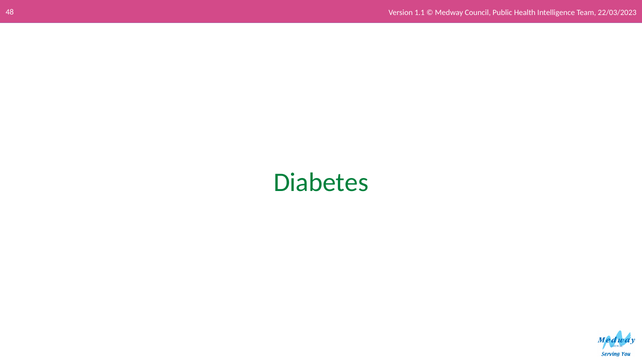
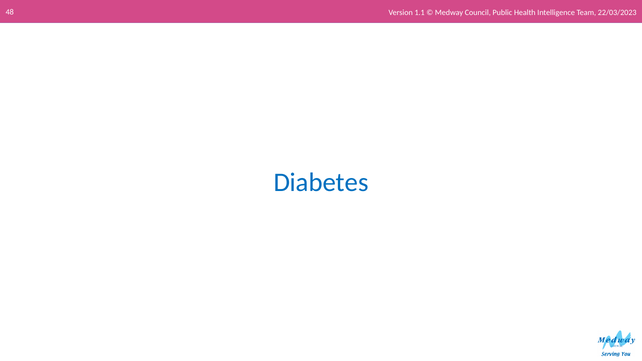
Diabetes colour: green -> blue (321, 182)
